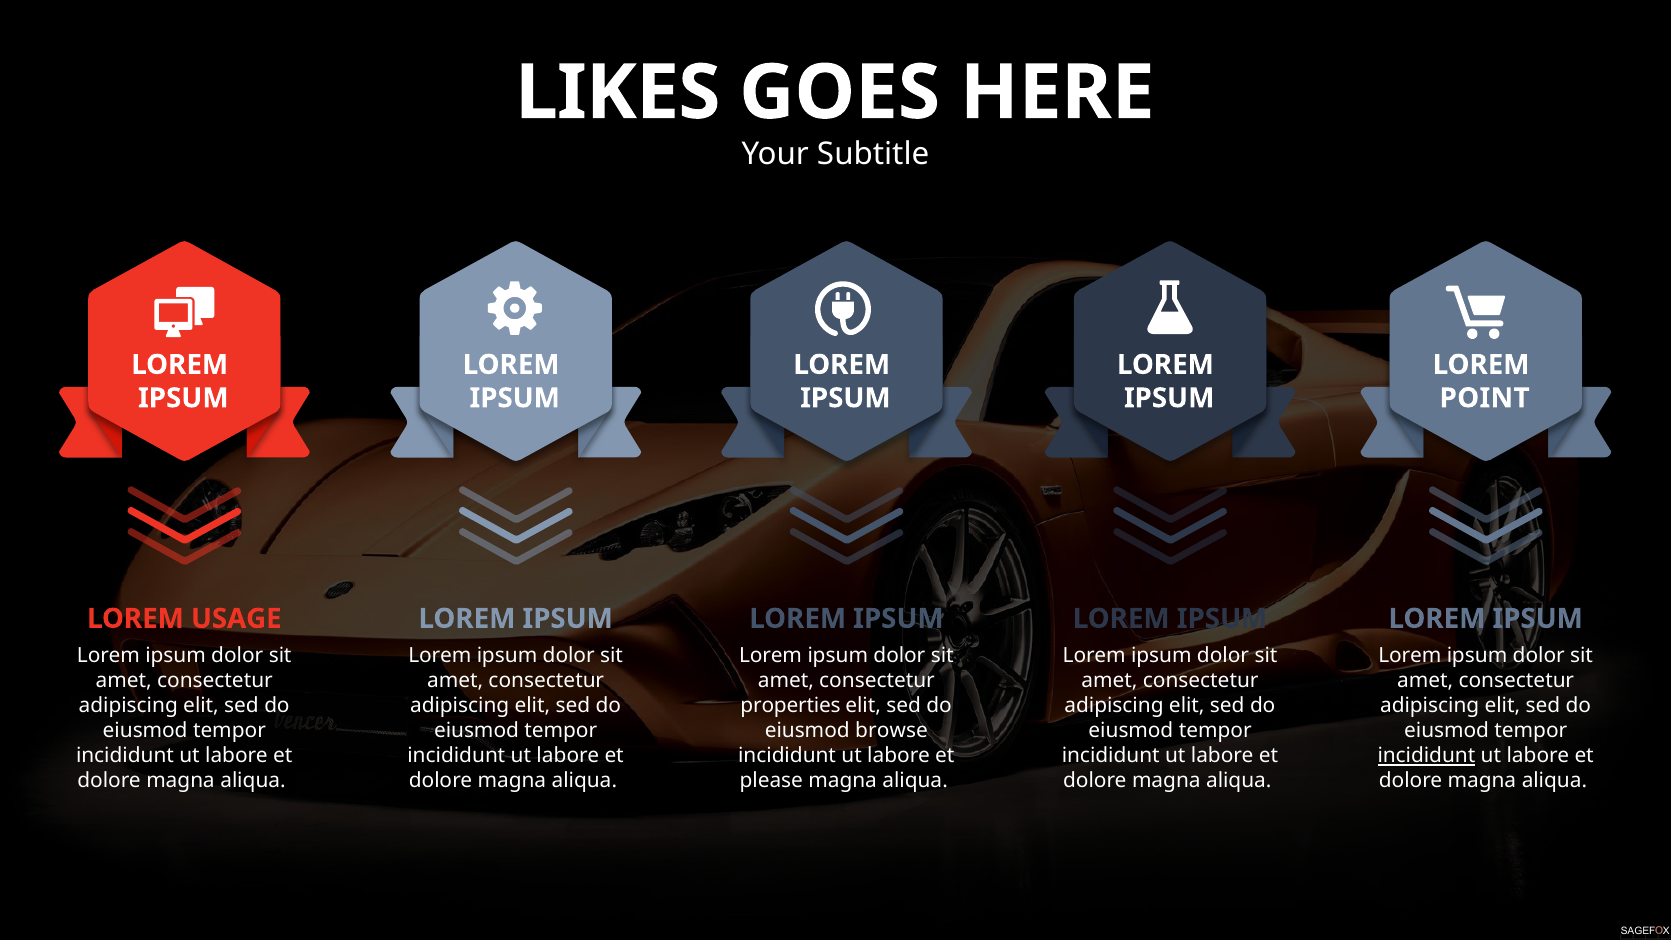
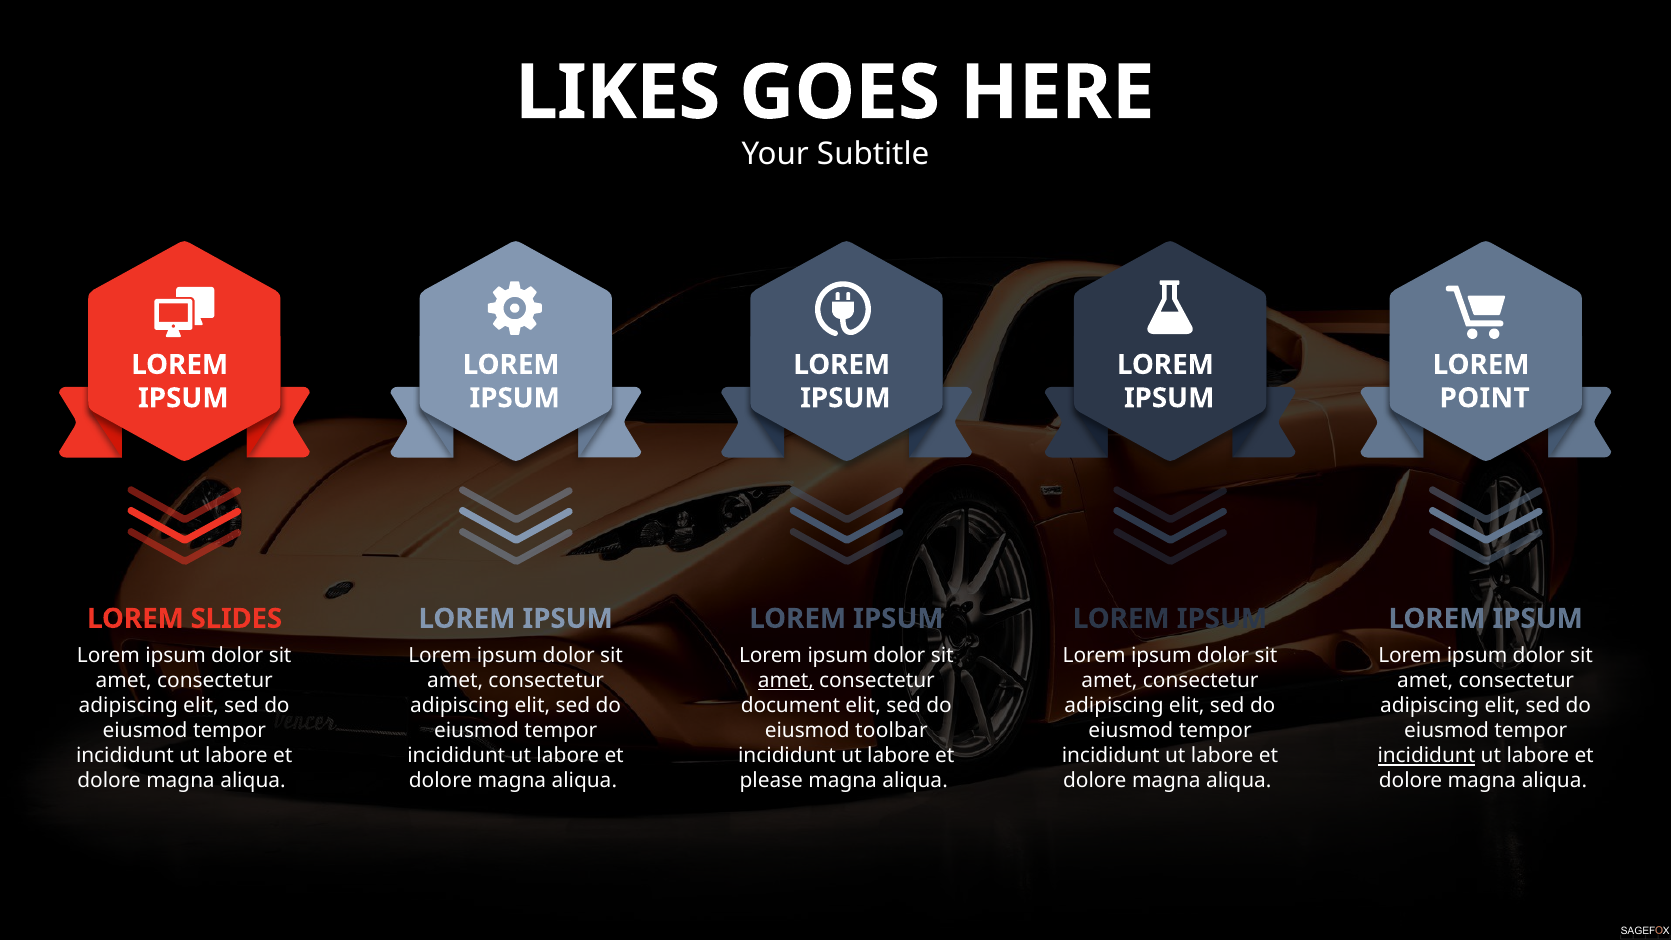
USAGE: USAGE -> SLIDES (236, 619)
amet underline: none -> present (786, 681)
properties: properties -> document (790, 706)
browse: browse -> toolbar (891, 731)
